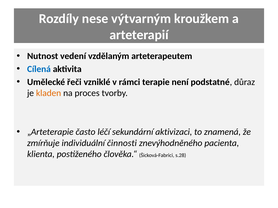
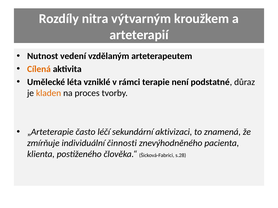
nese: nese -> nitra (95, 19)
Cílená colour: blue -> orange (39, 69)
řeči: řeči -> léta (74, 82)
